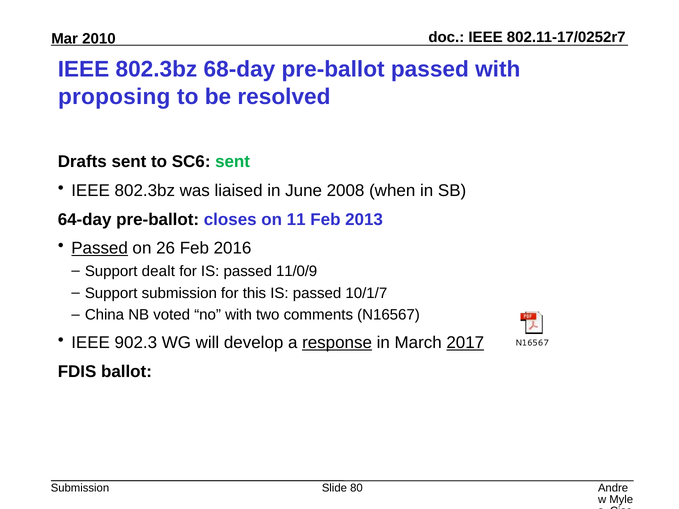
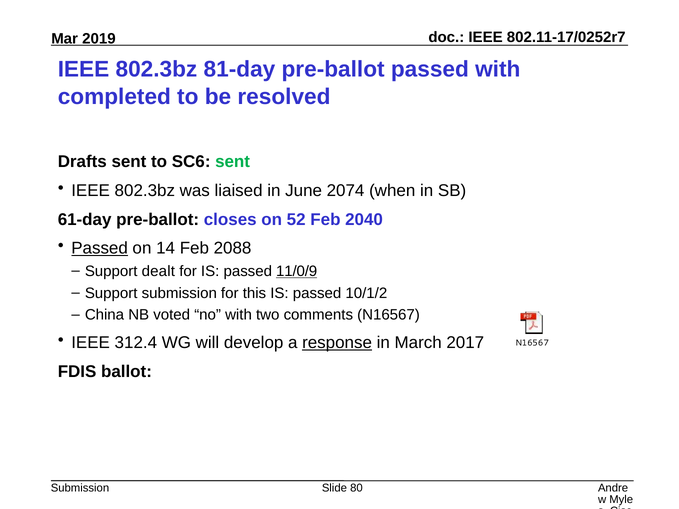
2010: 2010 -> 2019 (99, 39)
68-day: 68-day -> 81-day (239, 70)
proposing: proposing -> completed (114, 97)
2008: 2008 -> 2074 (346, 191)
64-day: 64-day -> 61-day (85, 220)
11: 11 -> 52 (296, 220)
2013: 2013 -> 2040 (364, 220)
26: 26 -> 14 (166, 249)
2016: 2016 -> 2088 (233, 249)
11/0/9 underline: none -> present (297, 271)
10/1/7: 10/1/7 -> 10/1/2 (366, 293)
902.3: 902.3 -> 312.4 (136, 343)
2017 underline: present -> none (465, 343)
